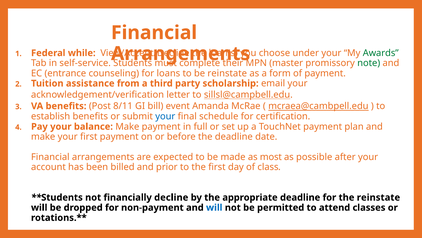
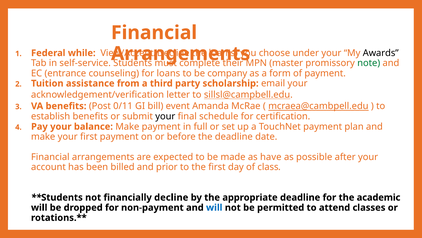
Awards colour: green -> black (381, 53)
be reinstate: reinstate -> company (227, 73)
8/11: 8/11 -> 0/11 (123, 106)
your colour: blue -> black (165, 116)
most: most -> have (271, 157)
the reinstate: reinstate -> academic (379, 197)
